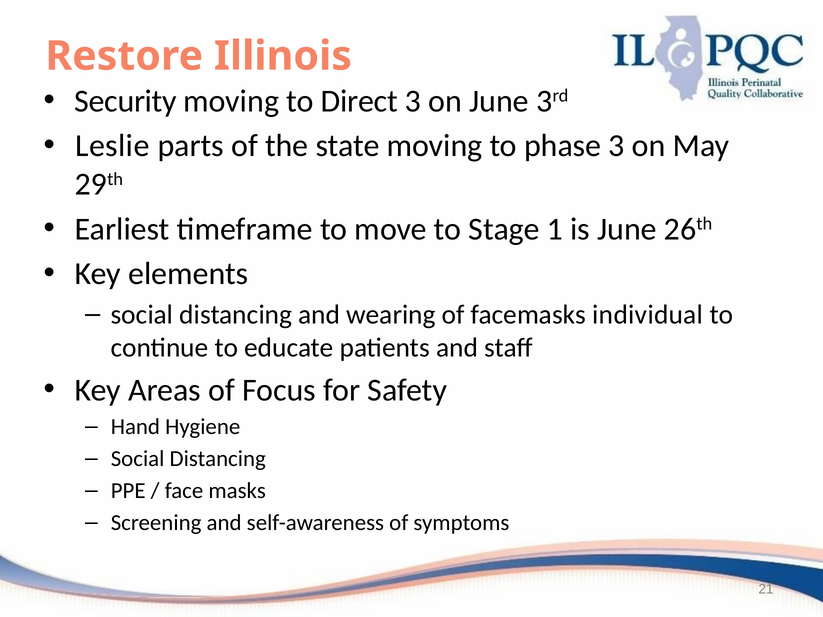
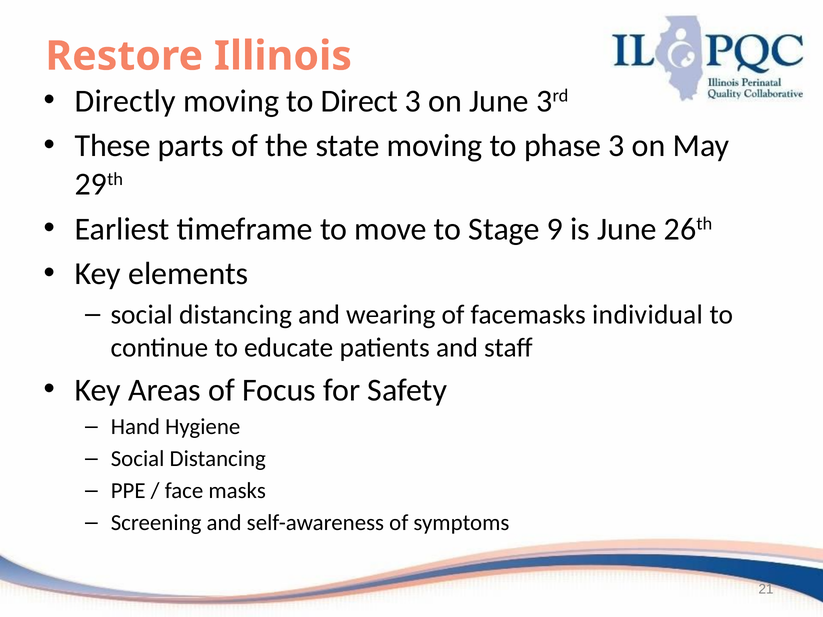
Security: Security -> Directly (125, 101)
Leslie: Leslie -> These (113, 146)
1: 1 -> 9 (555, 229)
